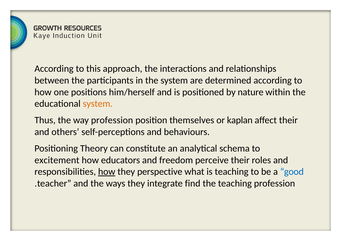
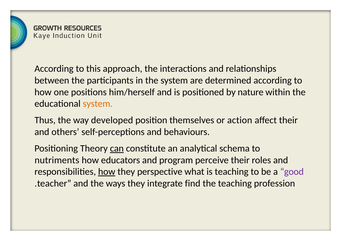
way profession: profession -> developed (112, 120)
kaplan: kaplan -> action (240, 120)
can underline: none -> present (117, 148)
excitement: excitement -> nutriments (57, 160)
freedom: freedom -> program (176, 160)
good colour: blue -> purple (292, 172)
